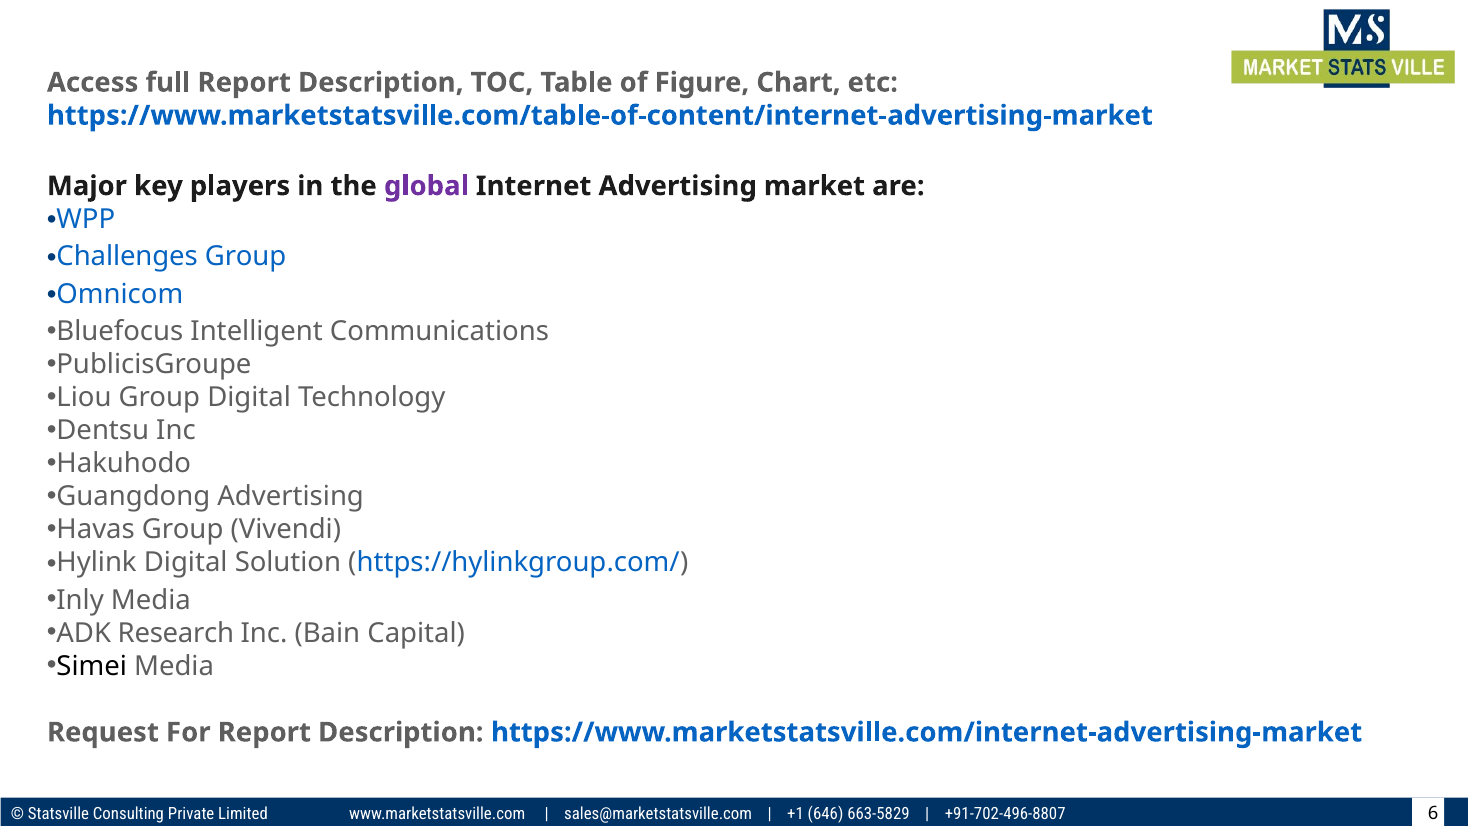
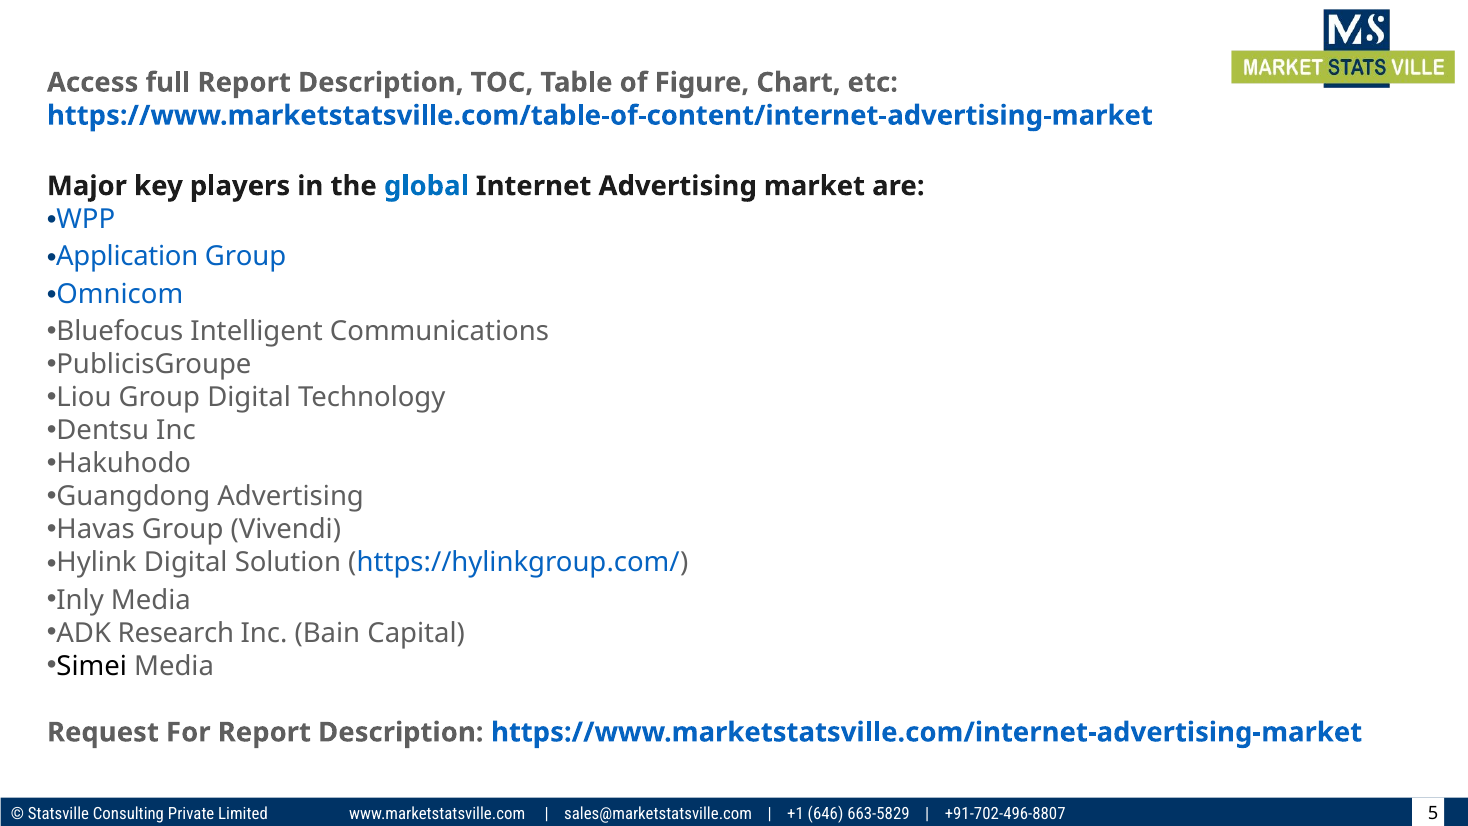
global colour: purple -> blue (426, 186)
Challenges: Challenges -> Application (127, 256)
6: 6 -> 5 (1433, 813)
